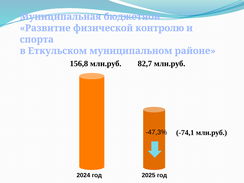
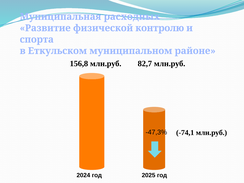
бюджетной: бюджетной -> расходных (132, 17)
